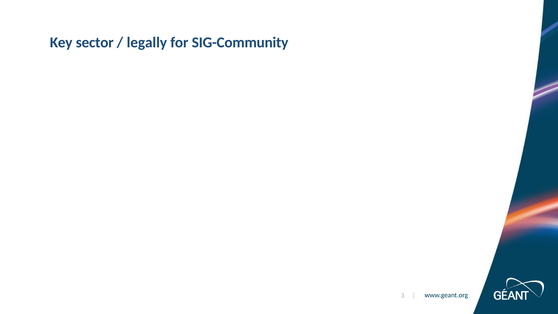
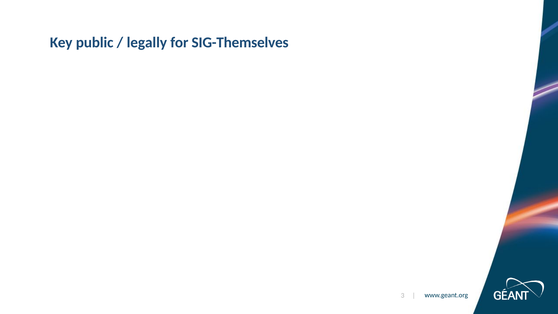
sector: sector -> public (95, 42)
SIG-Community: SIG-Community -> SIG-Themselves (240, 42)
